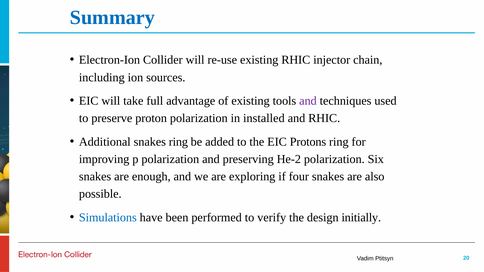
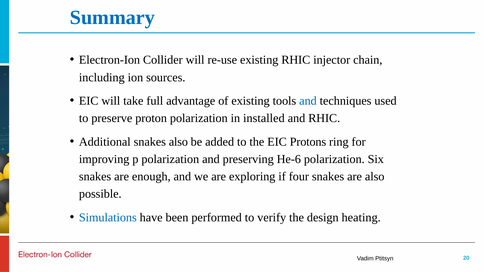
and colour: purple -> blue (308, 101)
snakes ring: ring -> also (178, 142)
He-2: He-2 -> He-6 (289, 159)
initially: initially -> heating (361, 218)
